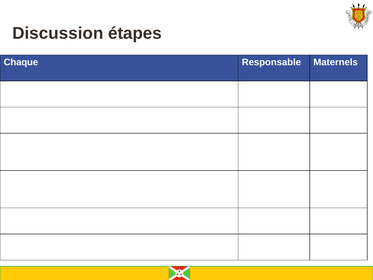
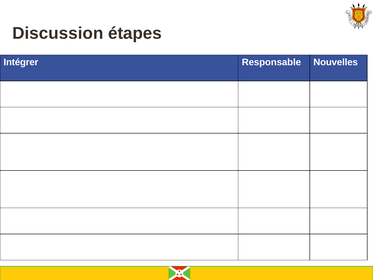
Chaque: Chaque -> Intégrer (21, 62)
Maternels: Maternels -> Nouvelles (336, 62)
